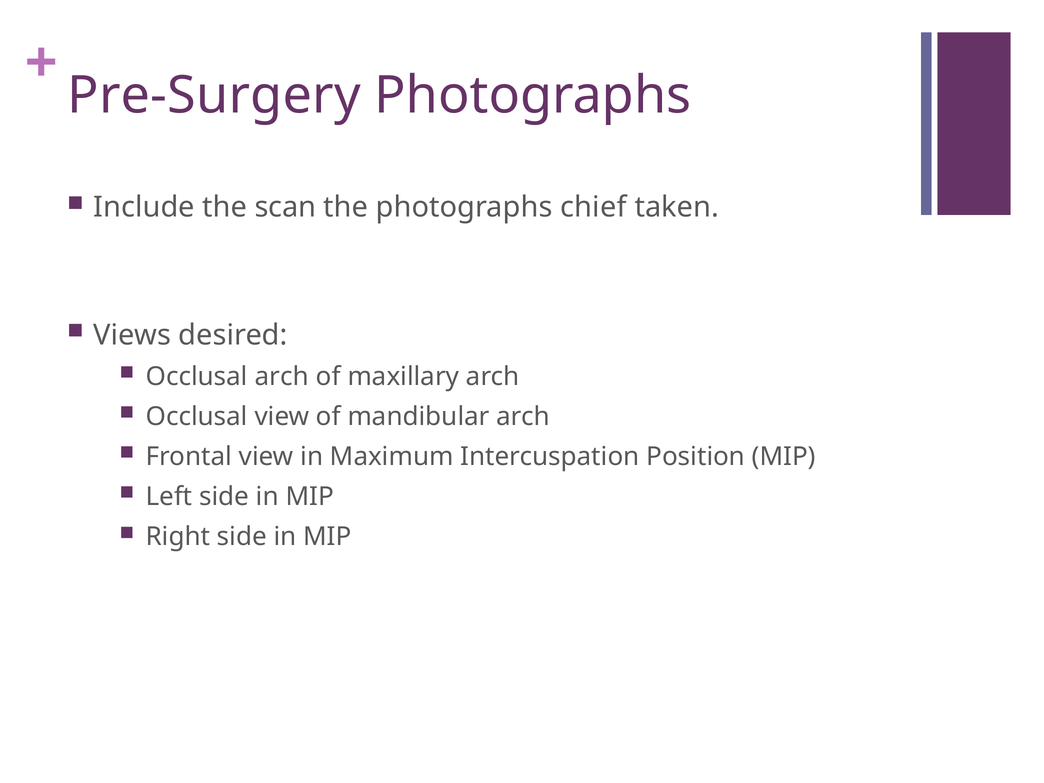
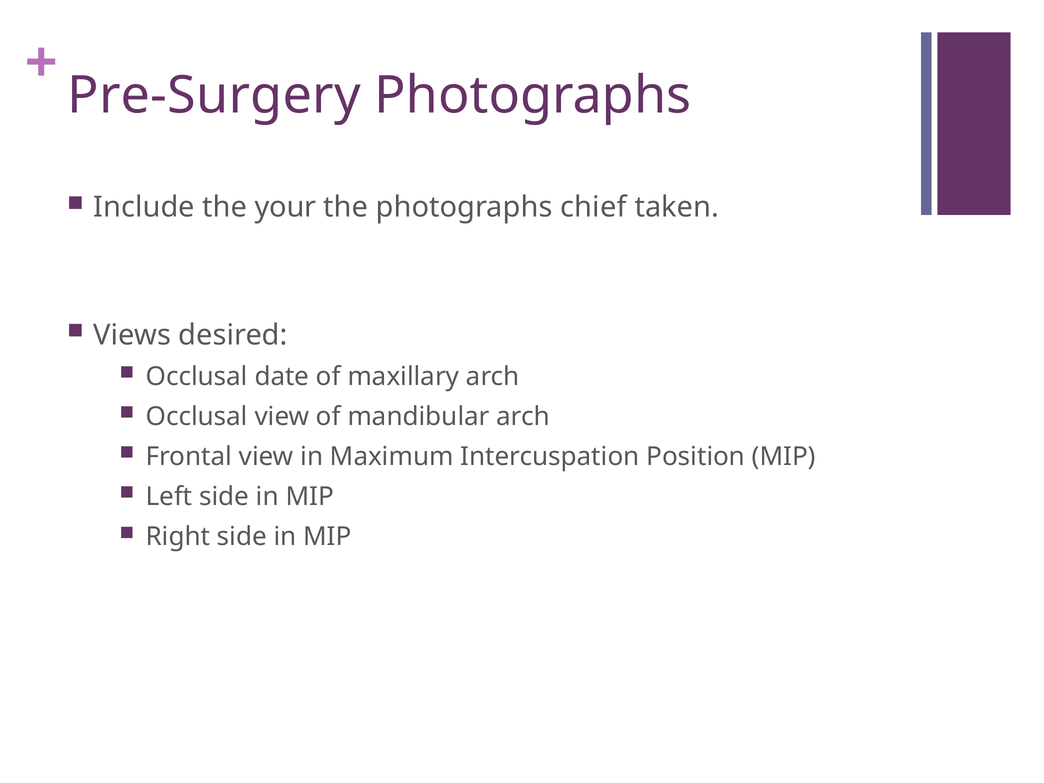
scan: scan -> your (285, 207)
Occlusal arch: arch -> date (282, 377)
